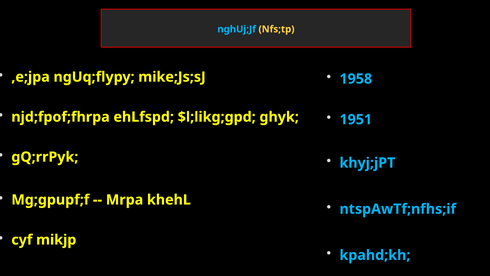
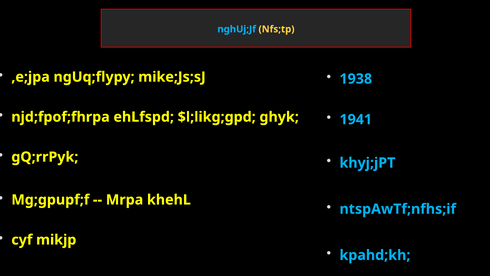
1958: 1958 -> 1938 (356, 79)
1951: 1951 -> 1941 (356, 119)
